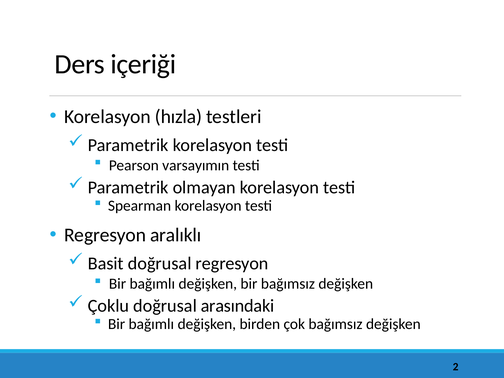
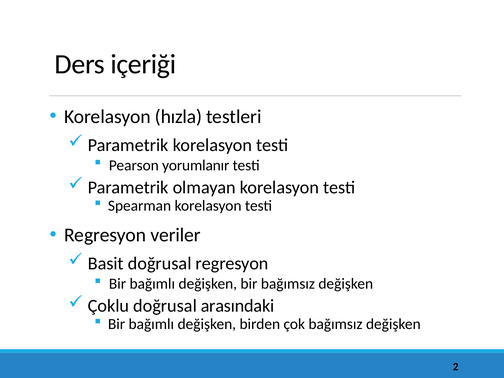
varsayımın: varsayımın -> yorumlanır (196, 165)
aralıklı: aralıklı -> veriler (176, 235)
